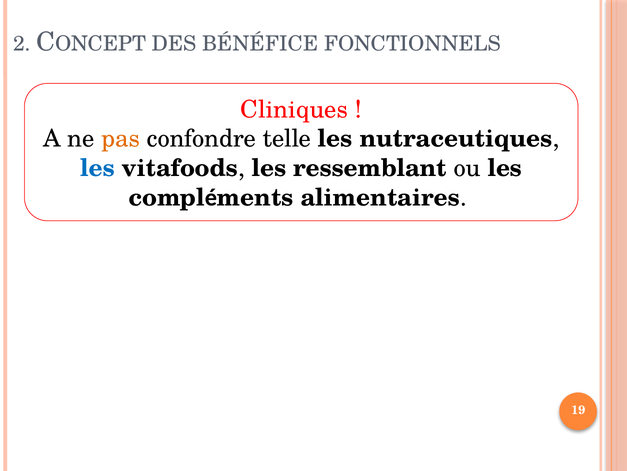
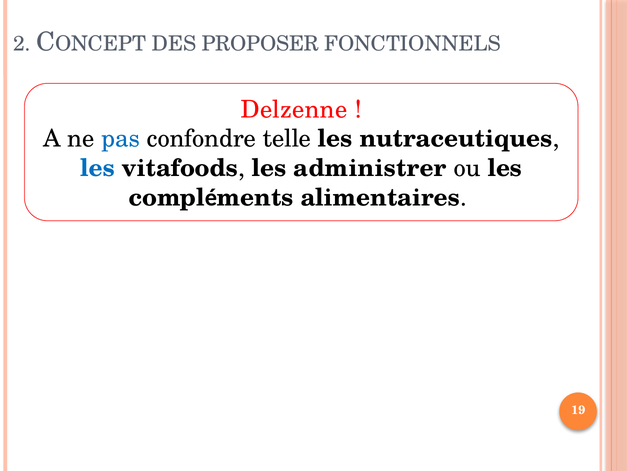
BÉNÉFICE: BÉNÉFICE -> PROPOSER (260, 44)
Cliniques: Cliniques -> Delzenne (294, 109)
pas colour: orange -> blue (121, 139)
ressemblant: ressemblant -> administrer (370, 168)
